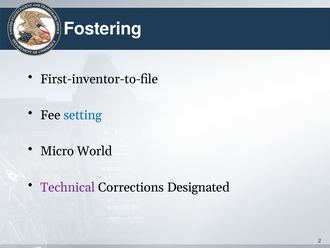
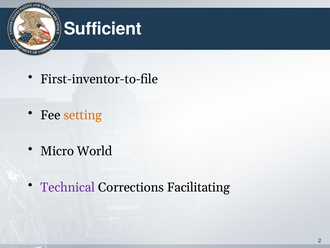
Fostering: Fostering -> Sufficient (103, 29)
setting colour: blue -> orange (83, 115)
Designated: Designated -> Facilitating (198, 187)
